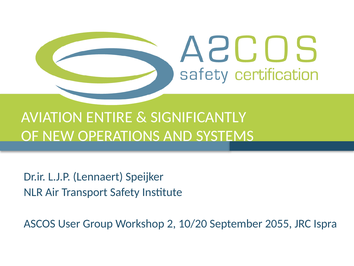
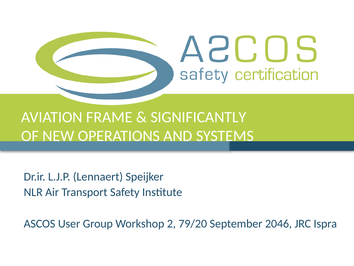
ENTIRE: ENTIRE -> FRAME (109, 117)
10/20: 10/20 -> 79/20 (193, 223)
2055: 2055 -> 2046 (279, 223)
